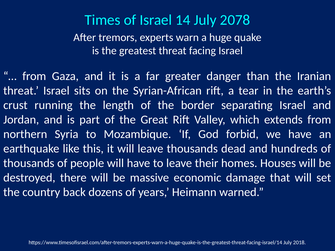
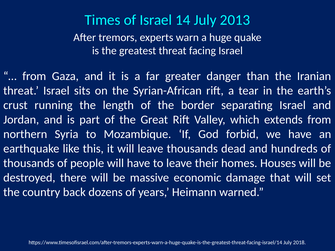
2078: 2078 -> 2013 (235, 20)
